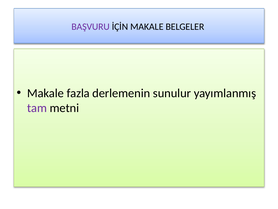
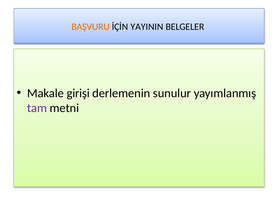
BAŞVURU colour: purple -> orange (91, 27)
İÇİN MAKALE: MAKALE -> YAYININ (147, 27)
fazla: fazla -> girişi (78, 93)
